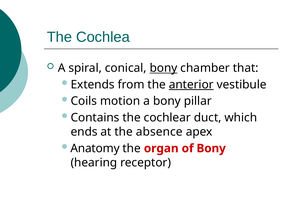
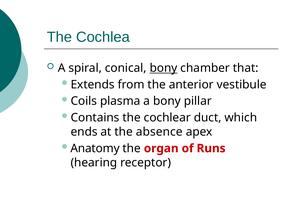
anterior underline: present -> none (191, 84)
motion: motion -> plasma (120, 101)
of Bony: Bony -> Runs (211, 148)
